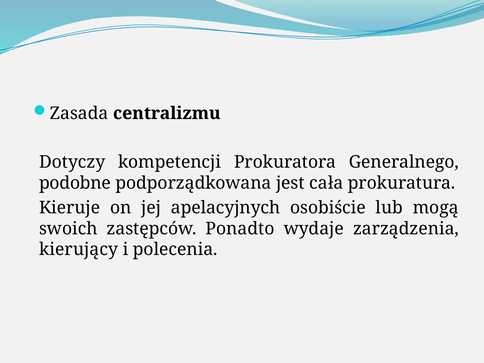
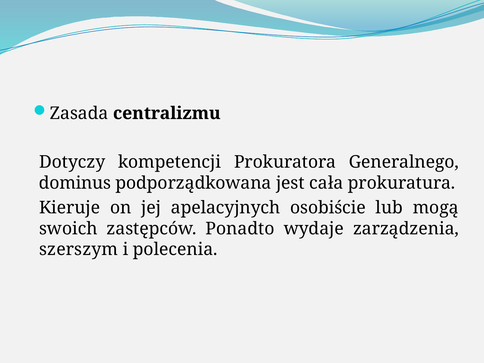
podobne: podobne -> dominus (75, 183)
kierujący: kierujący -> szerszym (79, 250)
